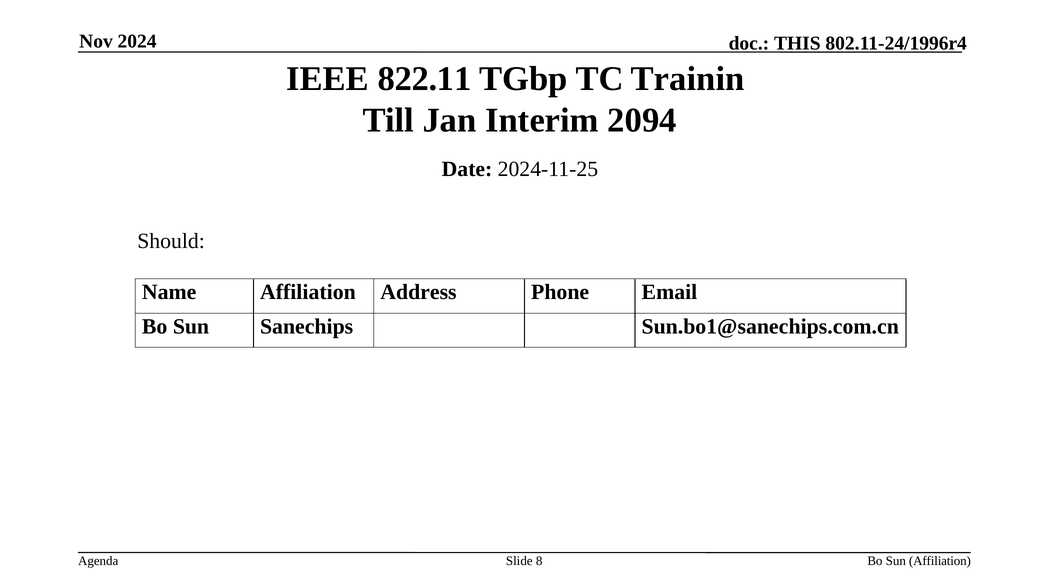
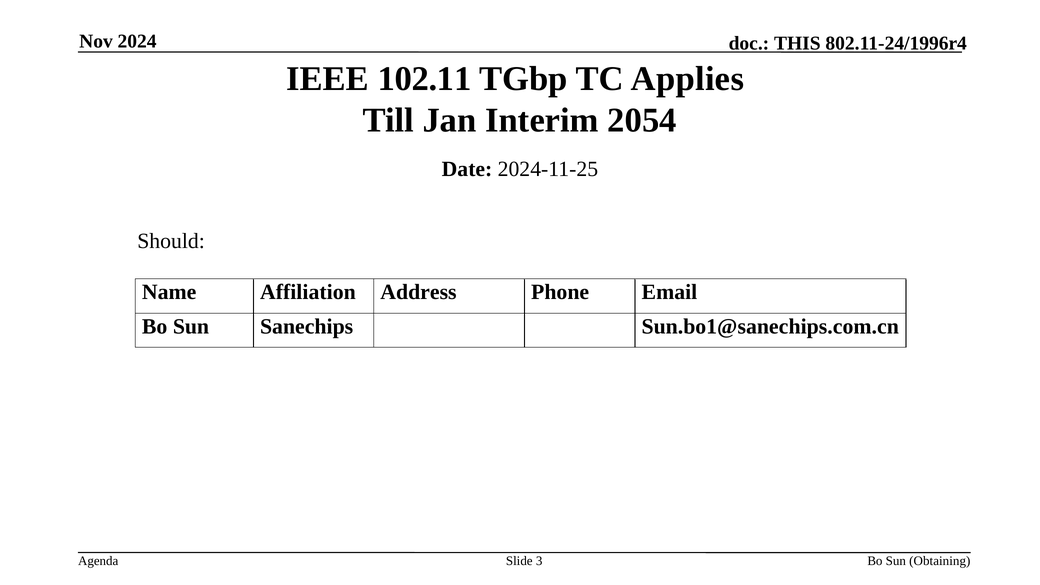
822.11: 822.11 -> 102.11 (424, 79)
Trainin: Trainin -> Applies (687, 79)
2094: 2094 -> 2054 (642, 120)
8: 8 -> 3 (539, 561)
Sun Affiliation: Affiliation -> Obtaining (940, 561)
